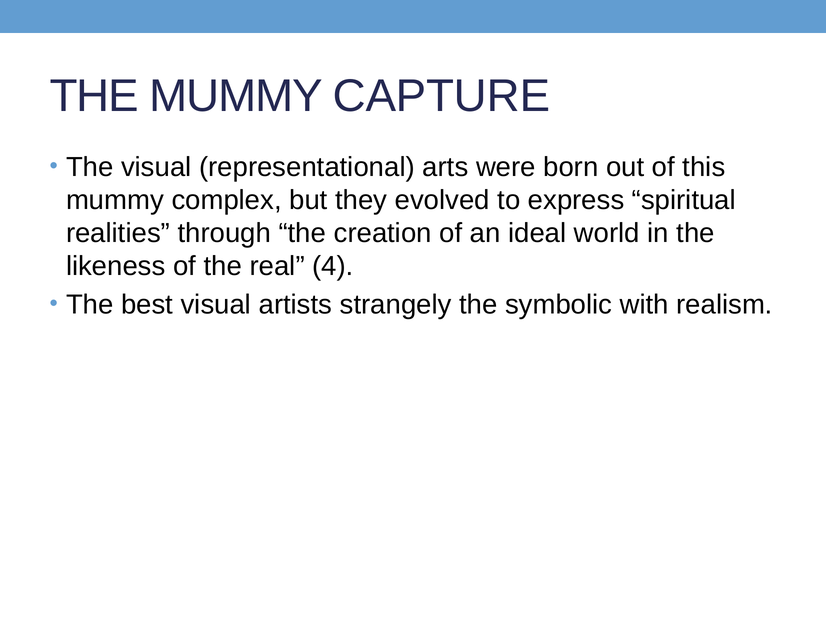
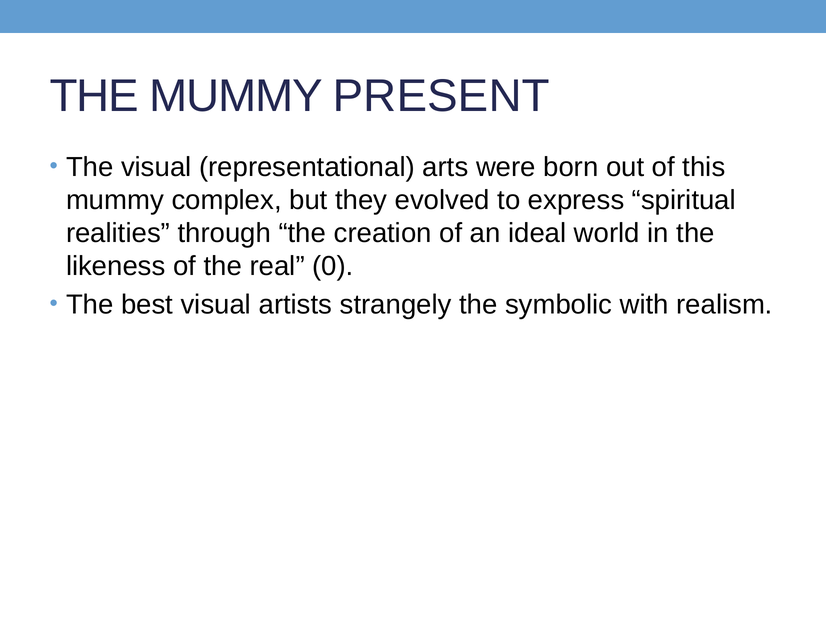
CAPTURE: CAPTURE -> PRESENT (441, 96)
4: 4 -> 0 (333, 266)
